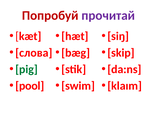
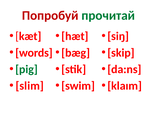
прочитай colour: purple -> green (108, 15)
слова: слова -> words (34, 53)
pool: pool -> slim (30, 86)
